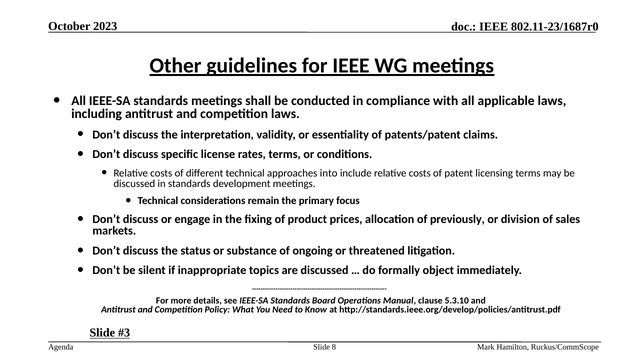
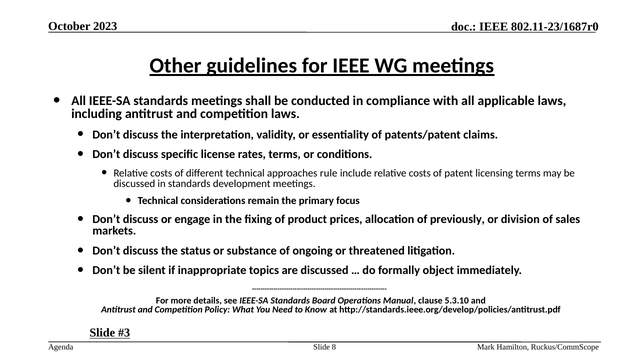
into: into -> rule (329, 173)
